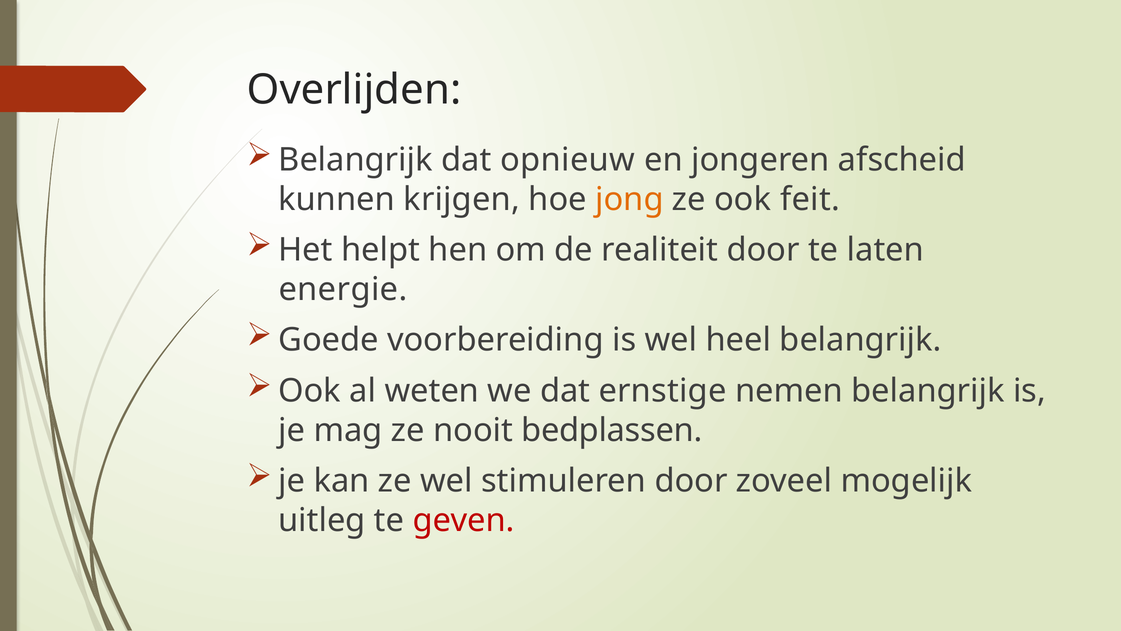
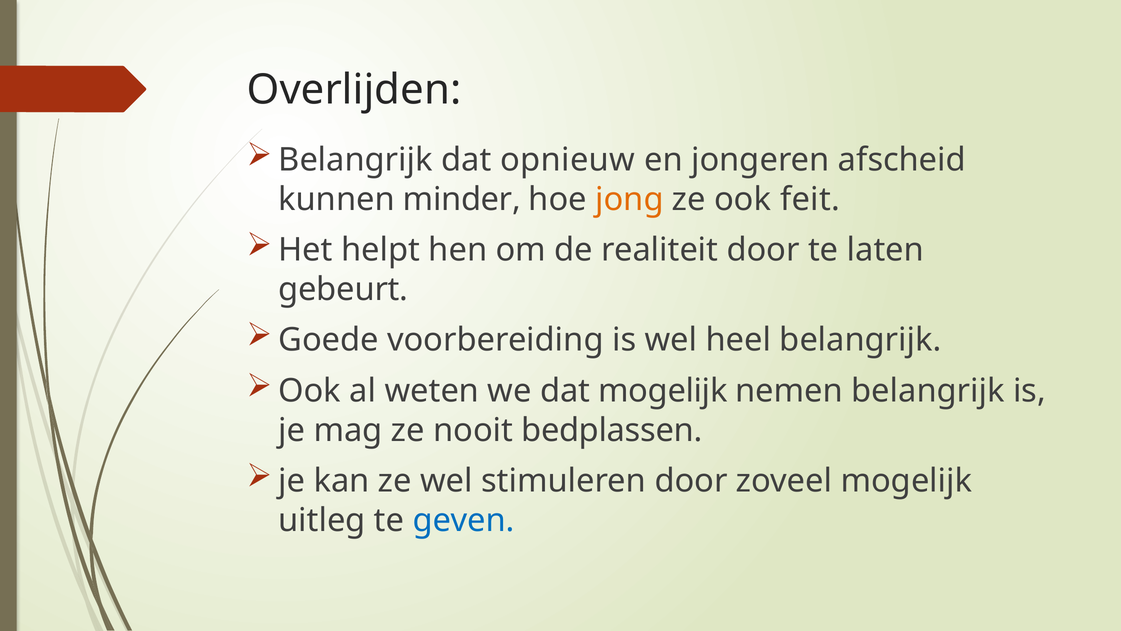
krijgen: krijgen -> minder (462, 199)
energie: energie -> gebeurt (343, 289)
dat ernstige: ernstige -> mogelijk (663, 391)
geven colour: red -> blue (464, 520)
